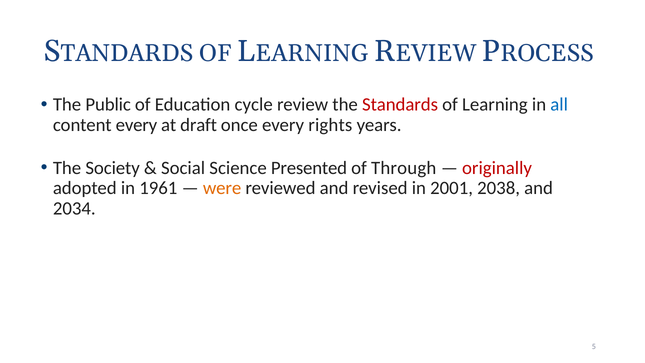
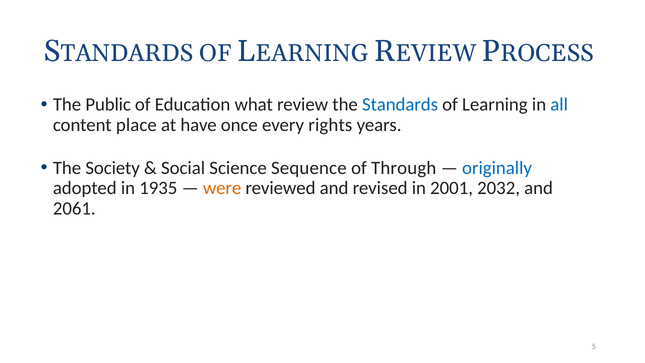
cycle: cycle -> what (254, 105)
Standards colour: red -> blue (400, 105)
content every: every -> place (136, 125)
draft: draft -> have (199, 125)
Presented: Presented -> Sequence (309, 168)
originally colour: red -> blue (497, 168)
1961: 1961 -> 1935 (158, 188)
2038: 2038 -> 2032 (499, 188)
2034: 2034 -> 2061 (74, 208)
